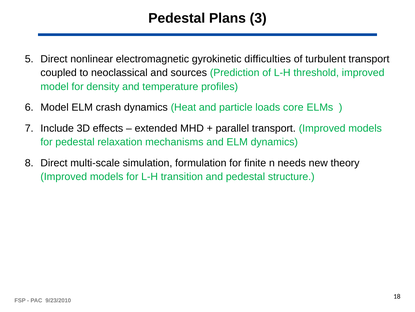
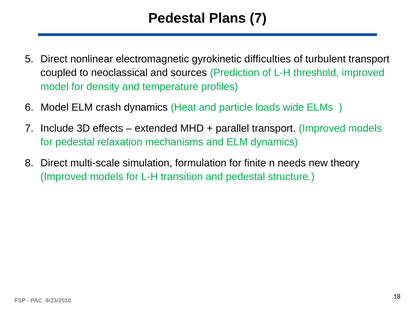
Plans 3: 3 -> 7 (258, 18)
core: core -> wide (293, 107)
